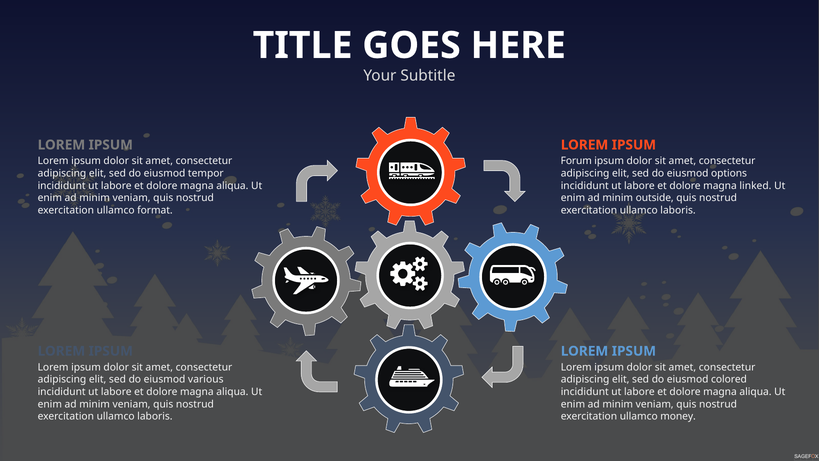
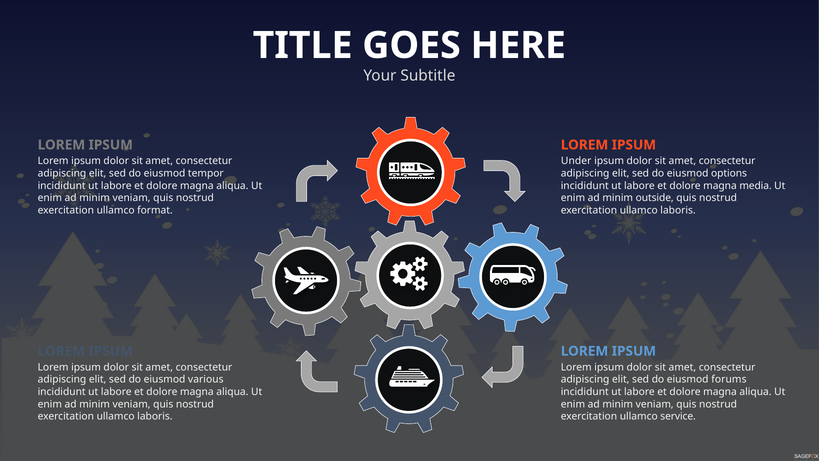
Forum: Forum -> Under (576, 161)
linked: linked -> media (756, 186)
colored: colored -> forums (729, 379)
money: money -> service (678, 416)
